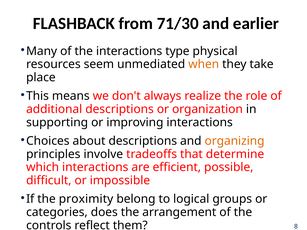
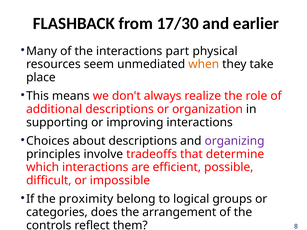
71/30: 71/30 -> 17/30 (178, 24)
type: type -> part (177, 51)
organizing colour: orange -> purple (235, 141)
